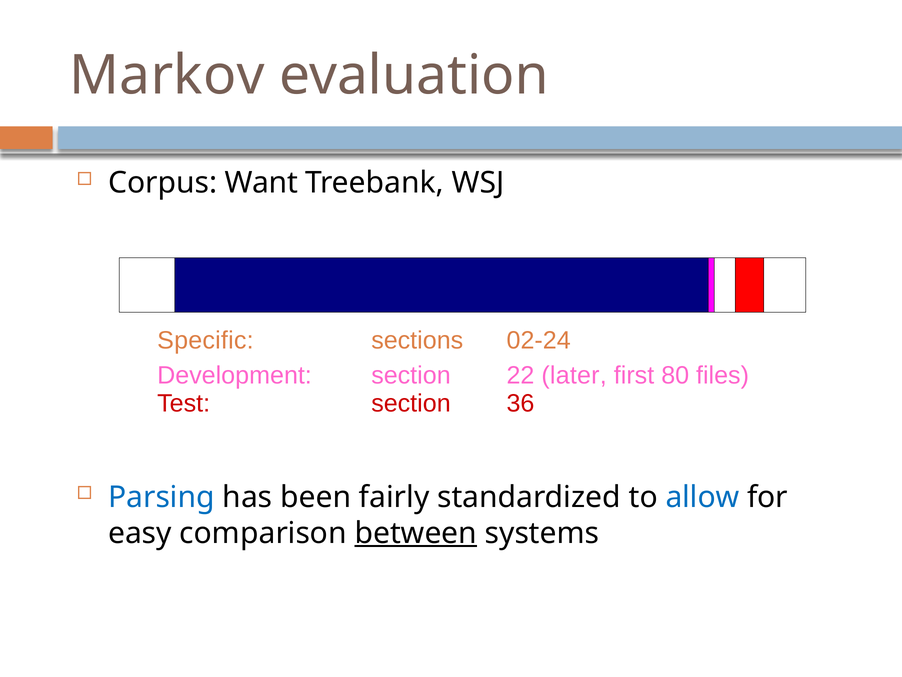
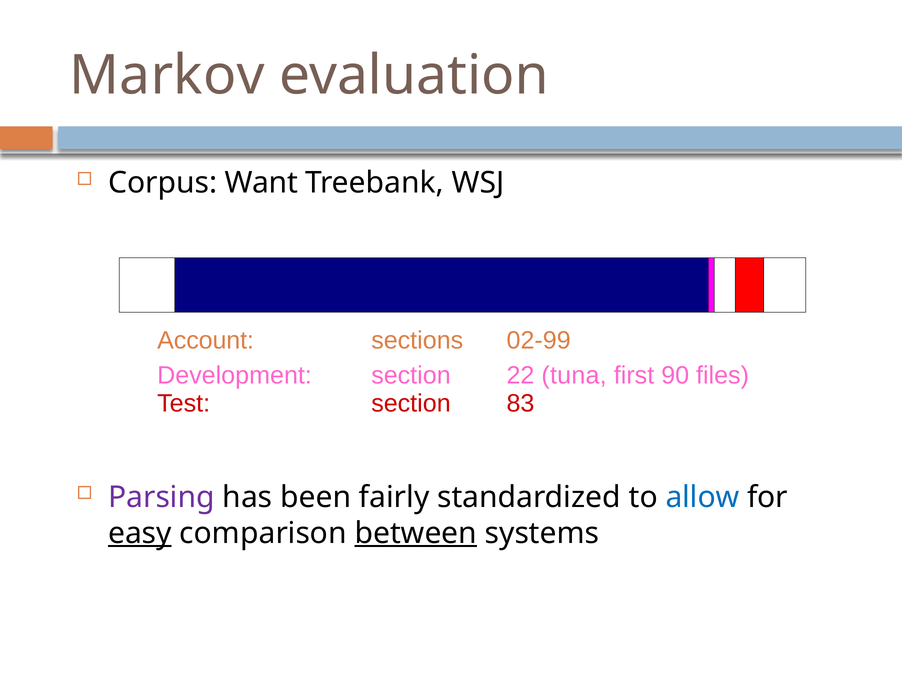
Specific: Specific -> Account (206, 340)
02-24: 02-24 -> 02-99 (539, 340)
later: later -> tuna (574, 375)
80: 80 -> 90 (675, 375)
36: 36 -> 83 (521, 403)
Parsing colour: blue -> purple (161, 497)
easy underline: none -> present (140, 533)
